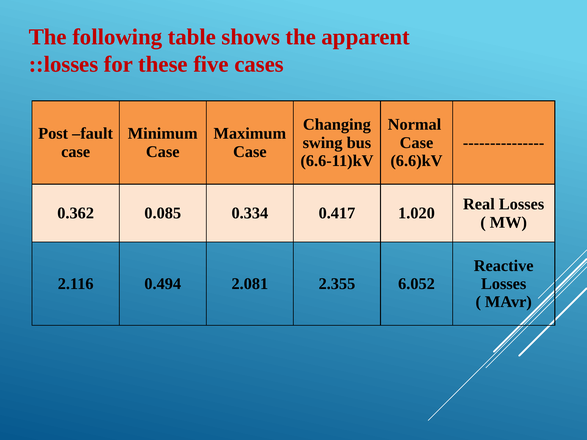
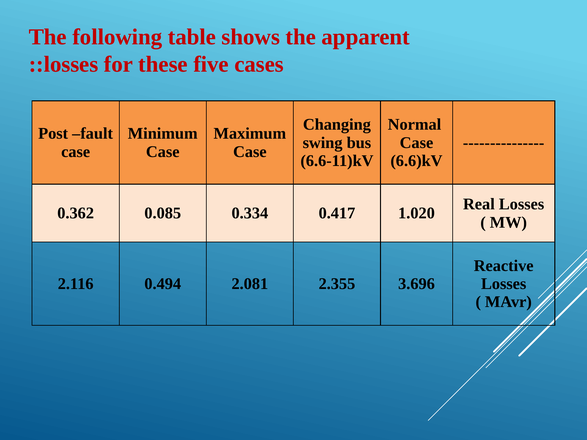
6.052: 6.052 -> 3.696 (417, 284)
